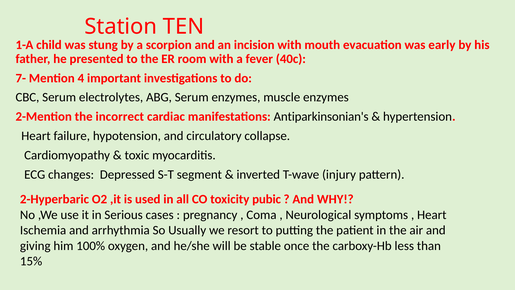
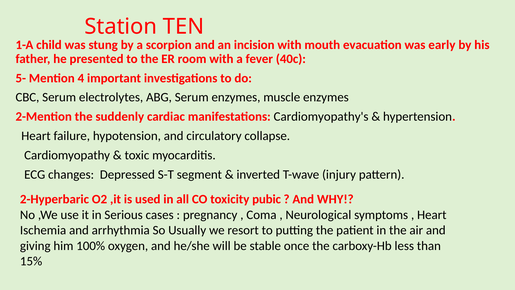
7-: 7- -> 5- (21, 78)
incorrect: incorrect -> suddenly (120, 117)
Antiparkinsonian's: Antiparkinsonian's -> Cardiomyopathy's (321, 117)
